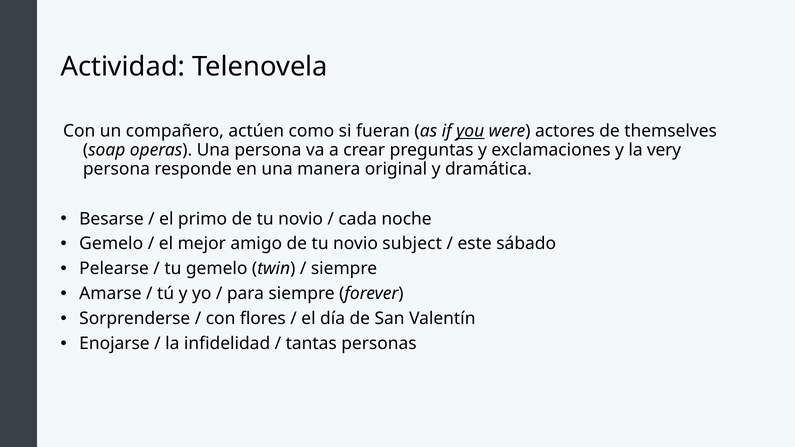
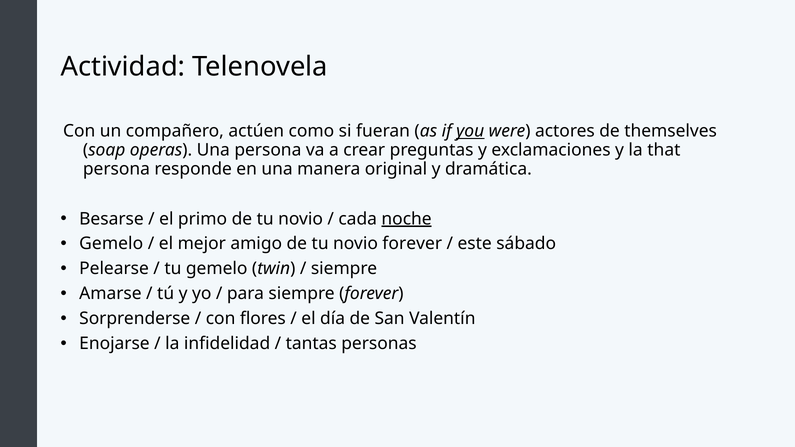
very: very -> that (664, 150)
noche underline: none -> present (407, 219)
novio subject: subject -> forever (412, 244)
